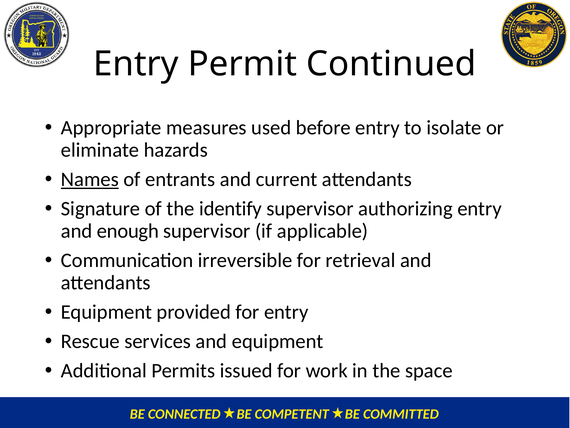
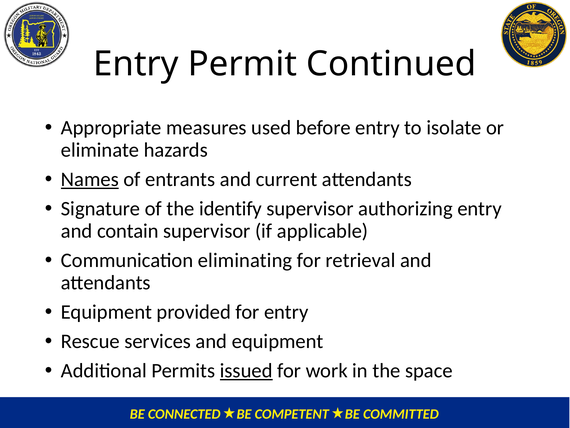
enough: enough -> contain (128, 231)
irreversible: irreversible -> eliminating (245, 260)
issued underline: none -> present (246, 370)
